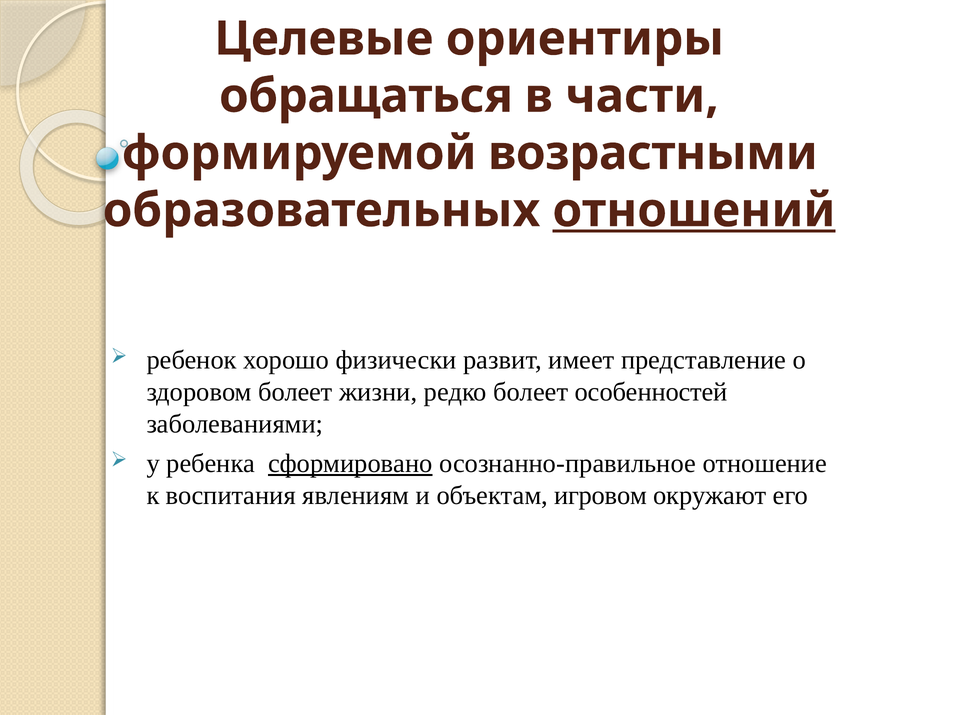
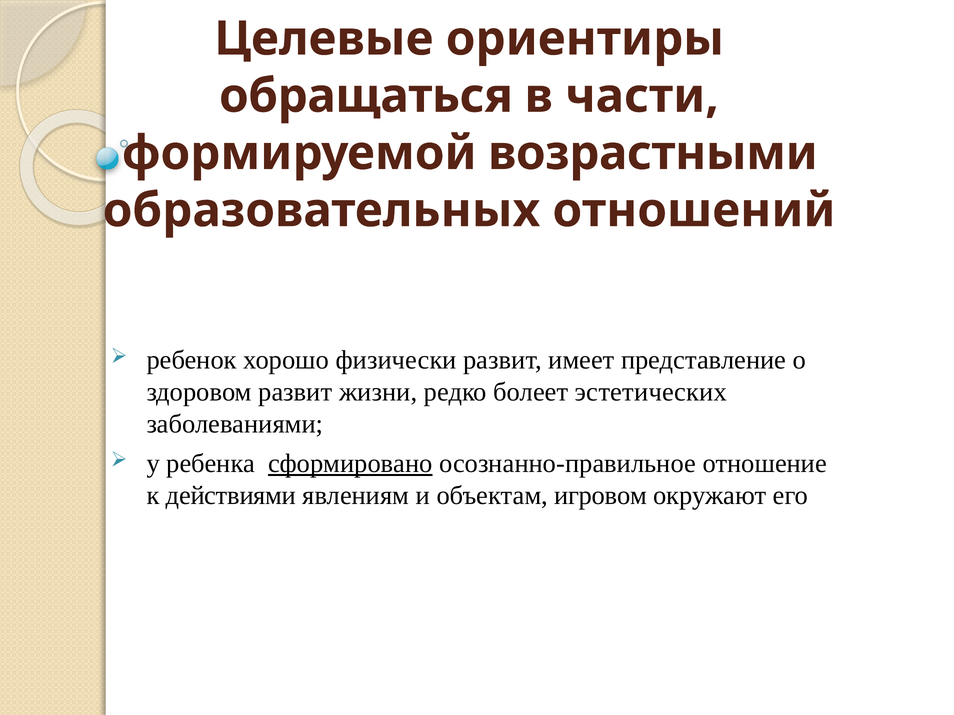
отношений underline: present -> none (694, 211)
здоровом болеет: болеет -> развит (295, 392)
особенностей: особенностей -> эстетических (651, 392)
воспитания: воспитания -> действиями (231, 496)
